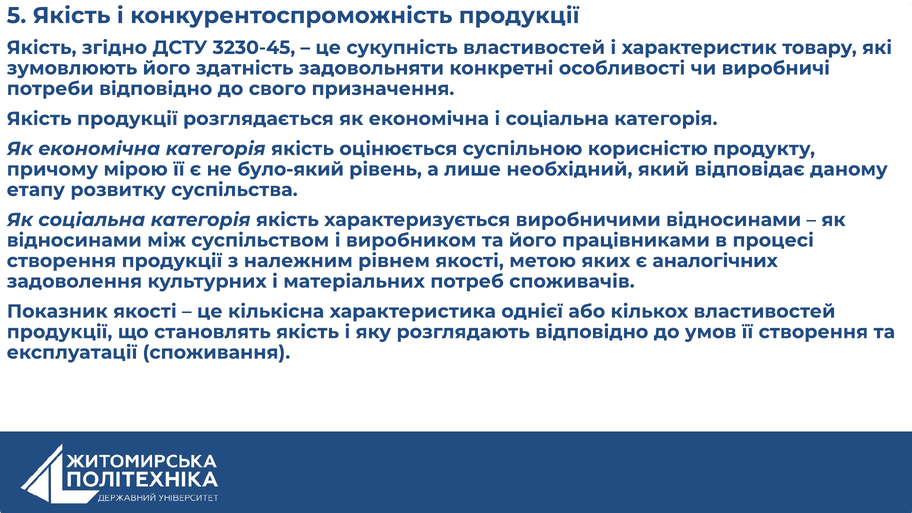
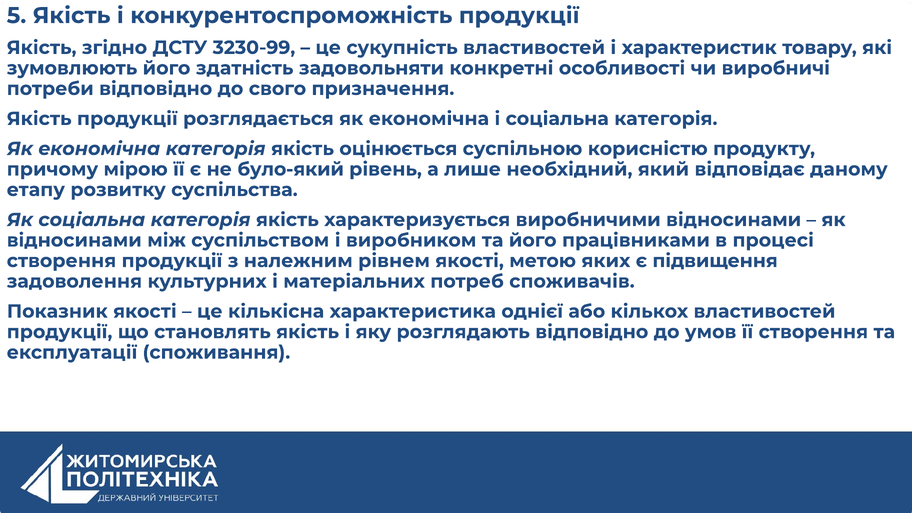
3230-45: 3230-45 -> 3230-99 (254, 48)
аналогічних: аналогічних -> підвищення (715, 261)
